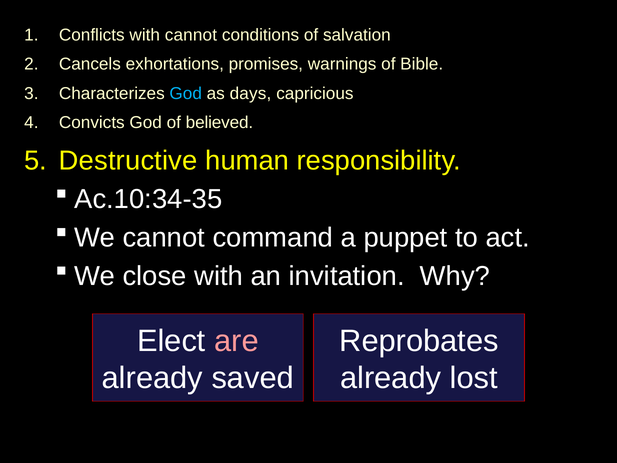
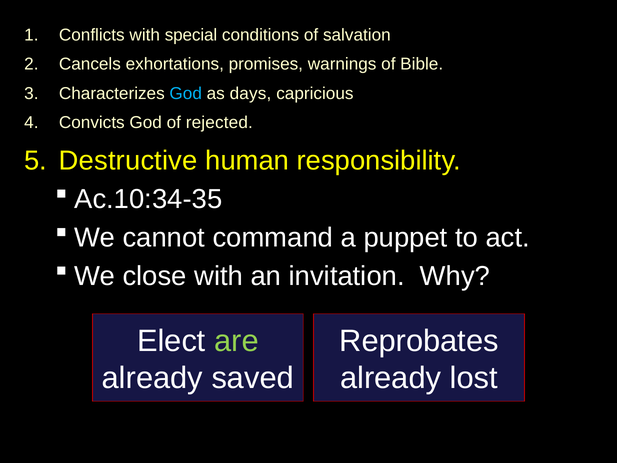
with cannot: cannot -> special (191, 35)
believed: believed -> rejected (219, 123)
are colour: pink -> light green (236, 341)
